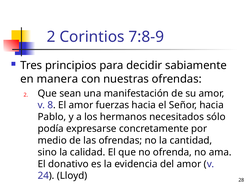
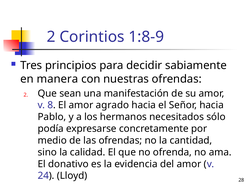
7:8-9: 7:8-9 -> 1:8-9 (146, 37)
fuerzas: fuerzas -> agrado (112, 105)
